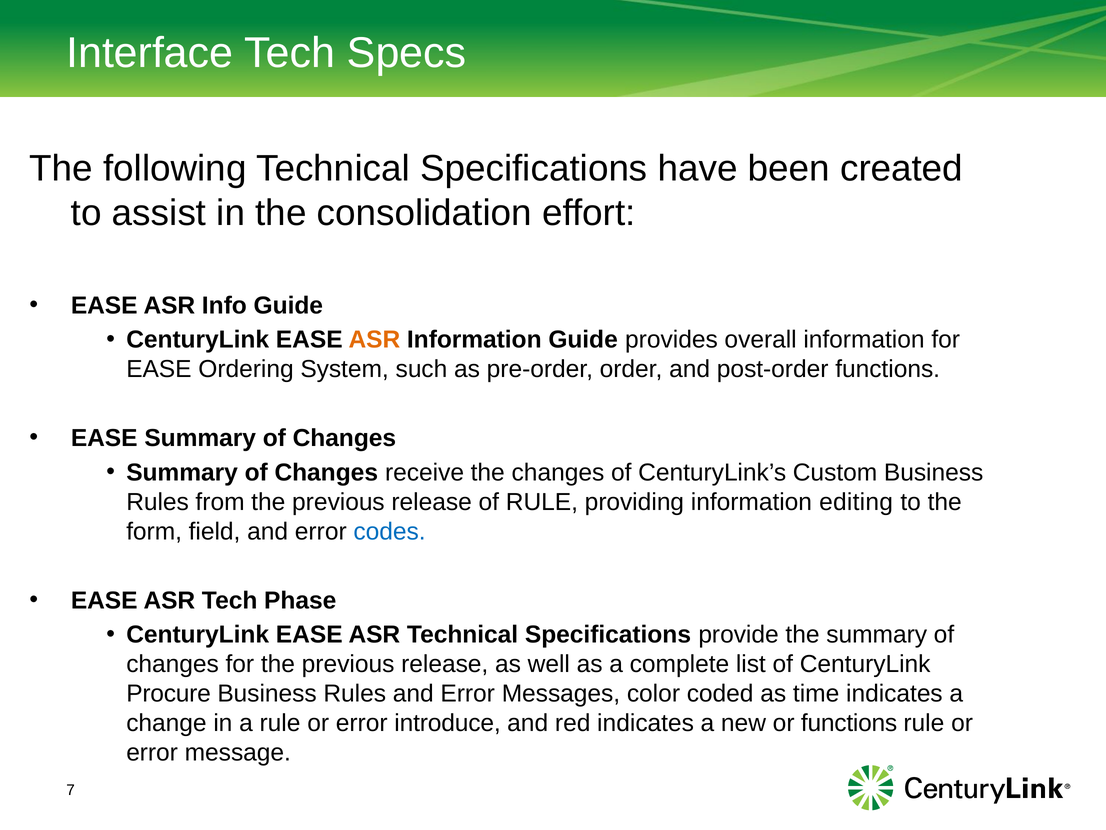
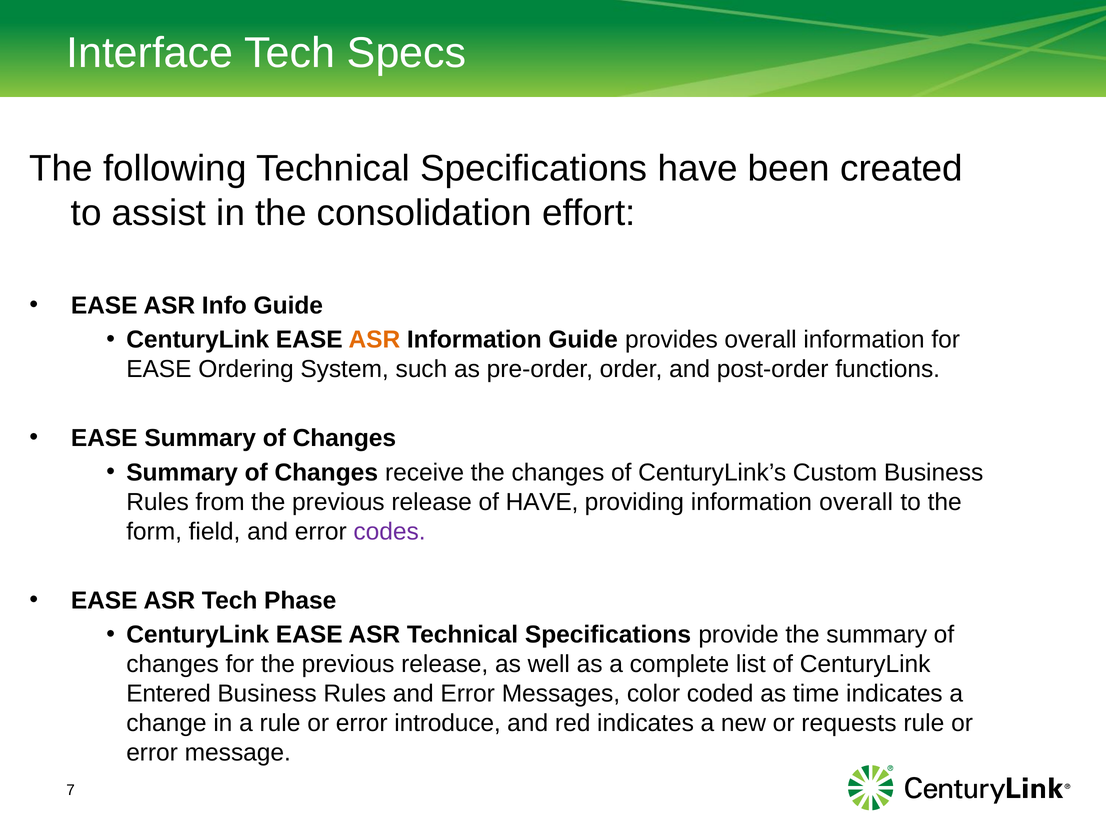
of RULE: RULE -> HAVE (542, 502)
information editing: editing -> overall (856, 502)
codes colour: blue -> purple (390, 531)
Procure: Procure -> Entered (169, 693)
or functions: functions -> requests (849, 723)
